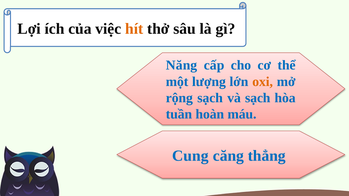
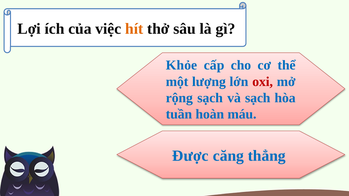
Năng: Năng -> Khỏe (182, 65)
oxi colour: orange -> red (263, 82)
Cung: Cung -> Được (190, 156)
